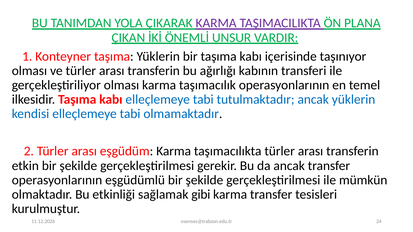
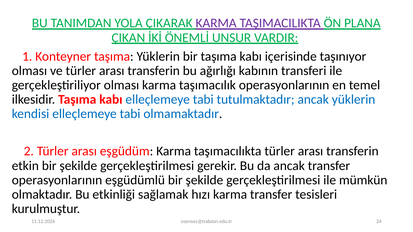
gibi: gibi -> hızı (201, 195)
